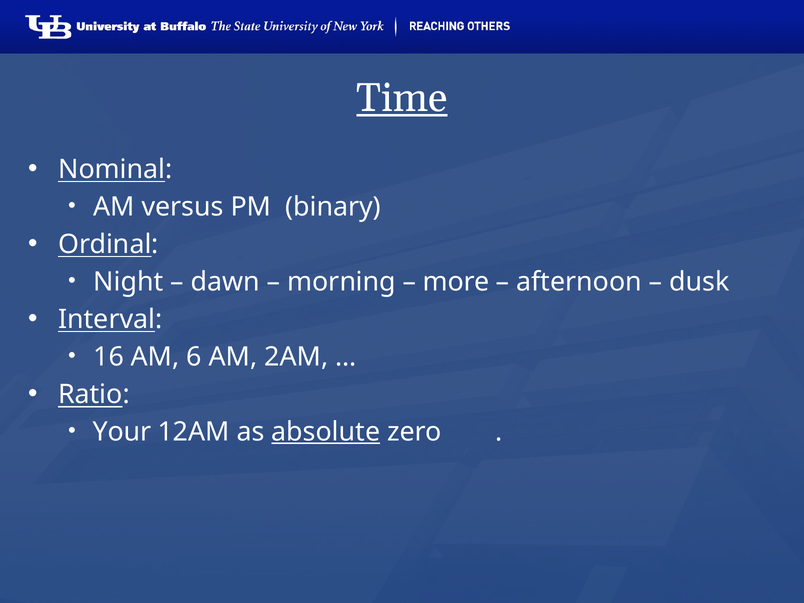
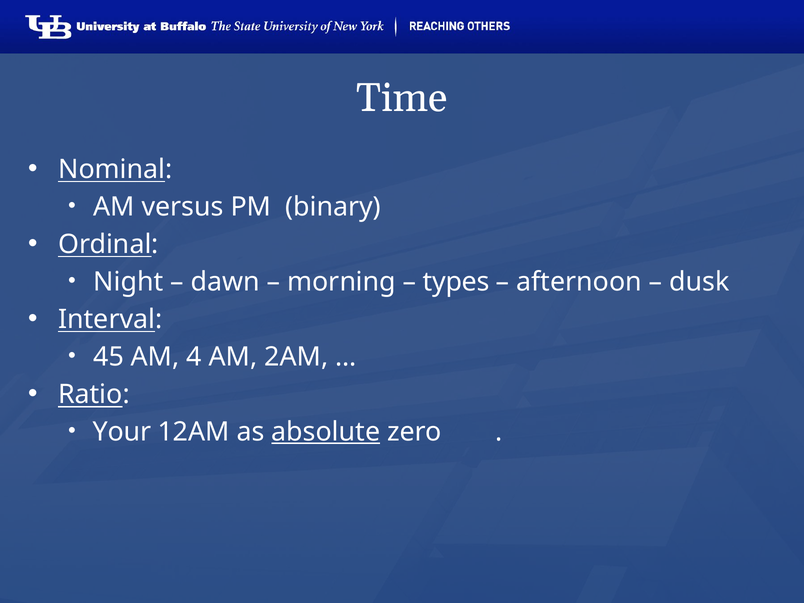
Time underline: present -> none (402, 98)
more: more -> types (456, 282)
16: 16 -> 45 (109, 357)
6: 6 -> 4 (194, 357)
